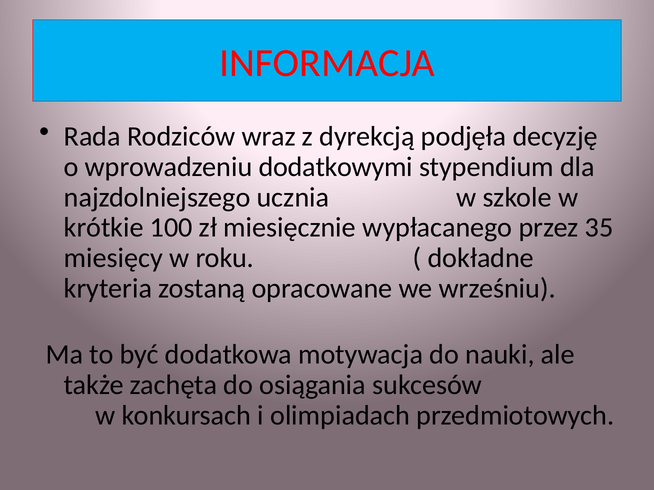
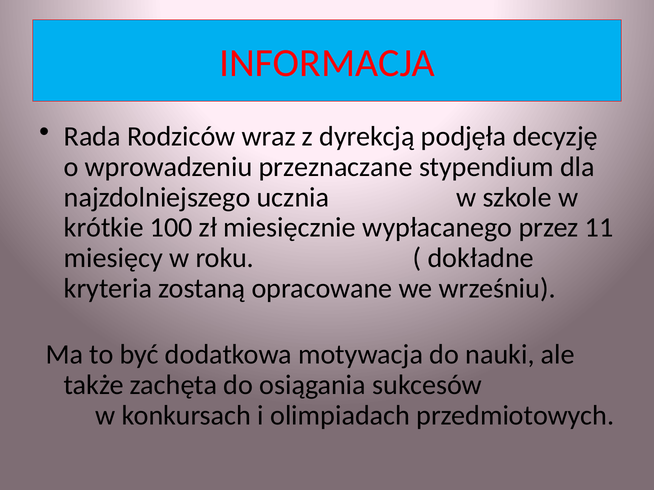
dodatkowymi: dodatkowymi -> przeznaczane (336, 167)
35: 35 -> 11 (599, 228)
